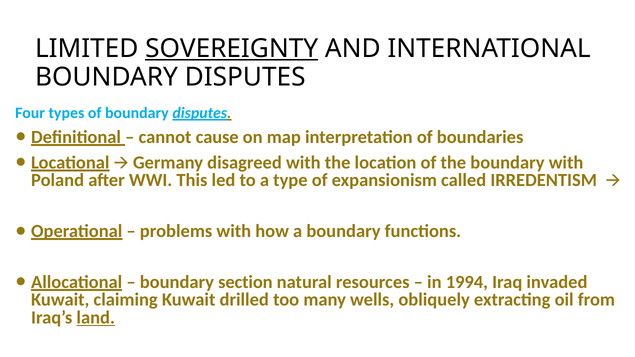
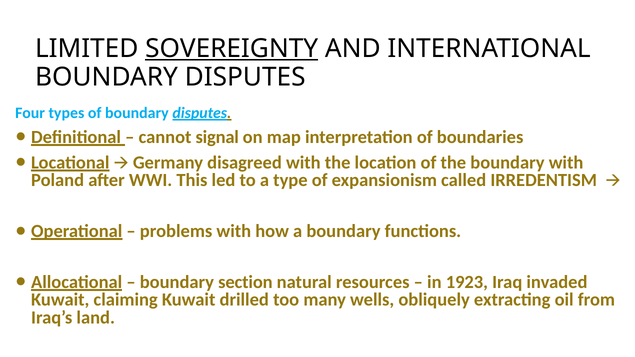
cause: cause -> signal (217, 137)
1994: 1994 -> 1923 (467, 282)
land underline: present -> none (96, 318)
